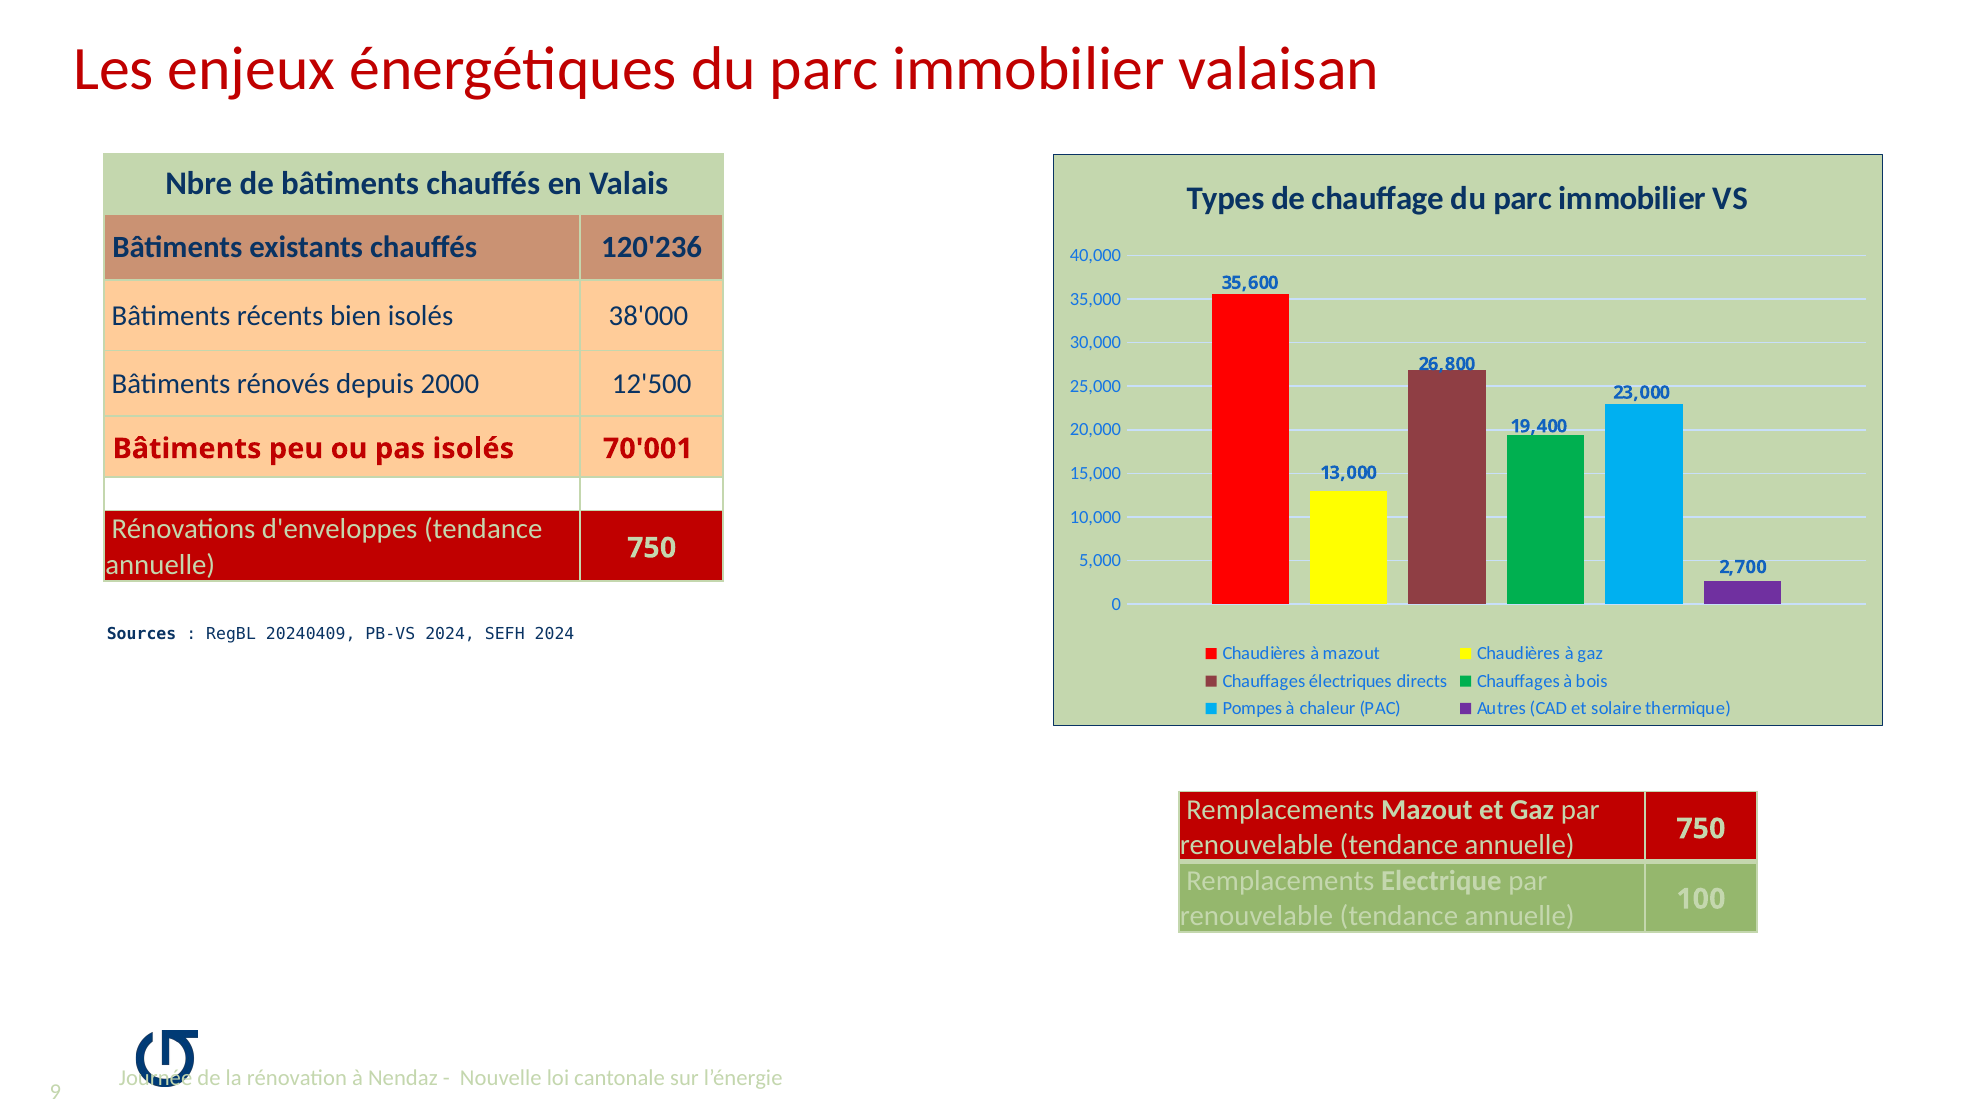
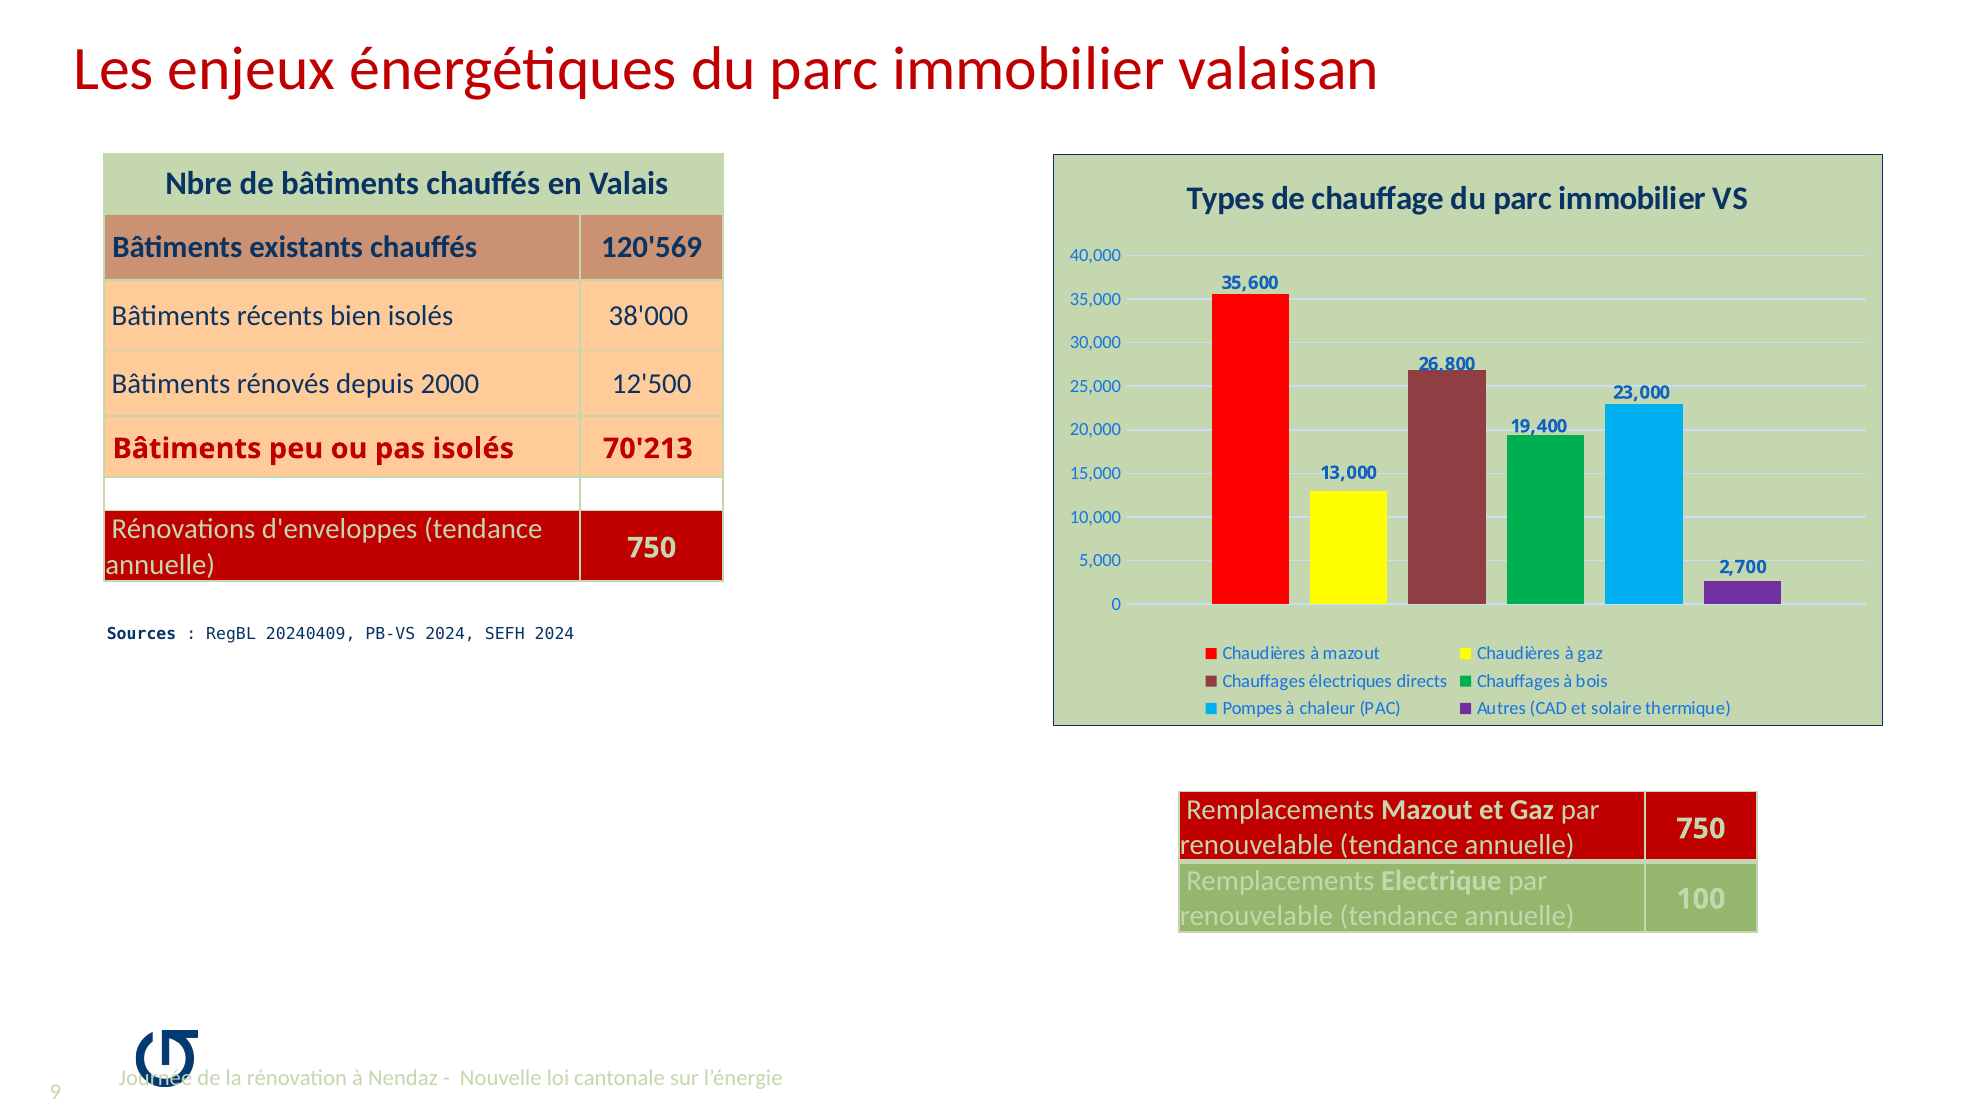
120'236: 120'236 -> 120'569 (652, 247)
70'001: 70'001 -> 70'213 (648, 449)
